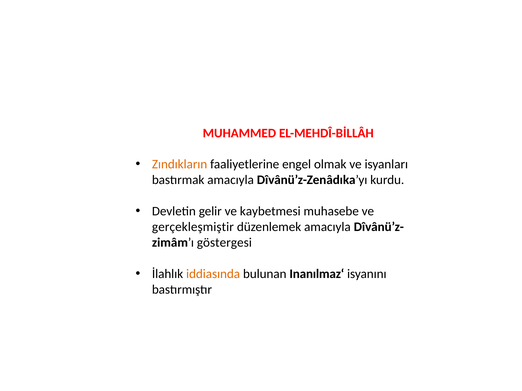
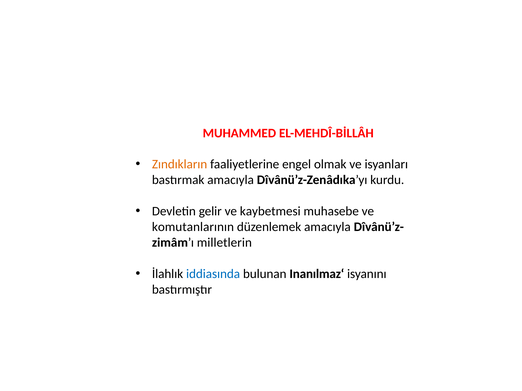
gerçekleşmiştir: gerçekleşmiştir -> komutanlarının (193, 227)
göstergesi: göstergesi -> milletlerin (224, 243)
iddiasında colour: orange -> blue (213, 274)
